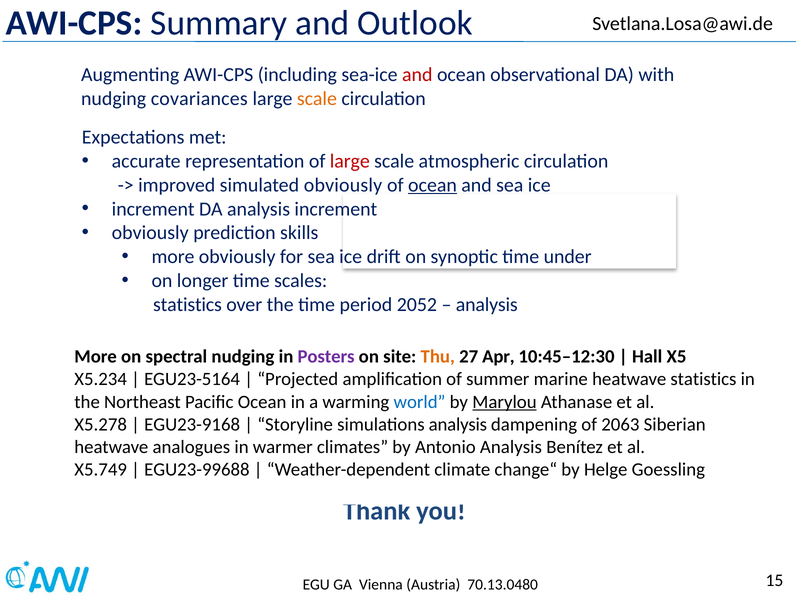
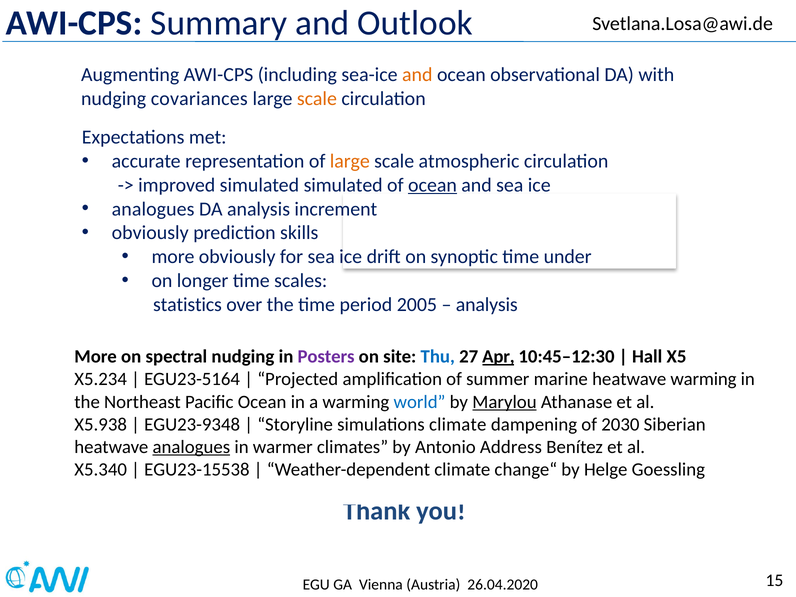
and colour: red -> orange (417, 75)
large colour: red -> orange (350, 161)
simulated obviously: obviously -> simulated (343, 185)
increment: increment -> analogues (153, 209)
2052: 2052 -> 2005 (417, 304)
Thu colour: orange -> blue (438, 357)
Apr underline: none -> present (498, 357)
statistics: statistics -> warming (703, 379)
X5.278: X5.278 -> X5.938 (101, 424)
EGU23-9168: EGU23-9168 -> EGU23-9348 (192, 424)
simulations analysis: analysis -> climate (458, 424)
2063: 2063 -> 2030 (620, 424)
analogues underline: none -> present (191, 447)
Antonio Analysis: Analysis -> Address (511, 447)
X5.749: X5.749 -> X5.340 (101, 470)
EGU23-99688: EGU23-99688 -> EGU23-15538 (197, 470)
70.13.0480: 70.13.0480 -> 26.04.2020 (503, 584)
